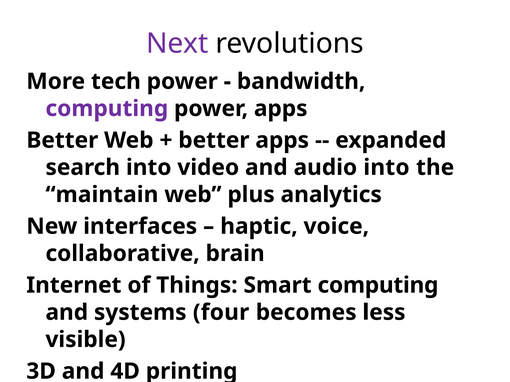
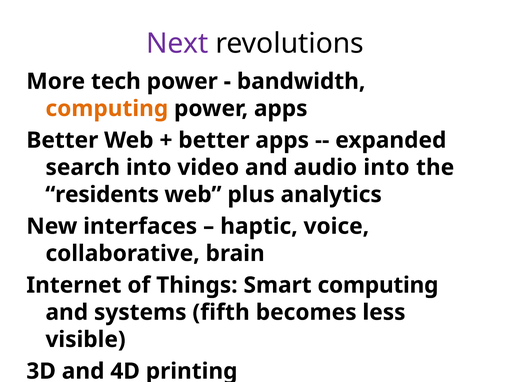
computing colour: purple -> orange (107, 109)
maintain: maintain -> residents (102, 195)
four: four -> fifth (221, 313)
